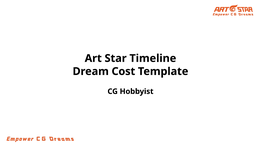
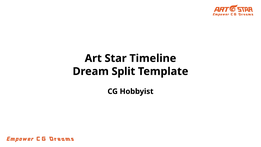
Cost: Cost -> Split (123, 71)
